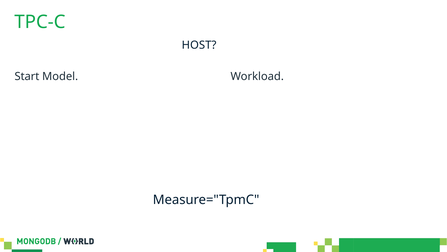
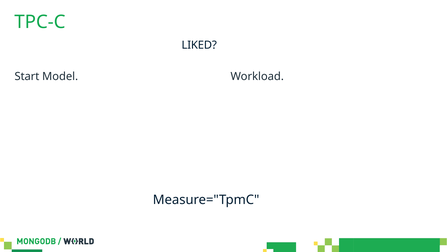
HOST: HOST -> LIKED (199, 45)
